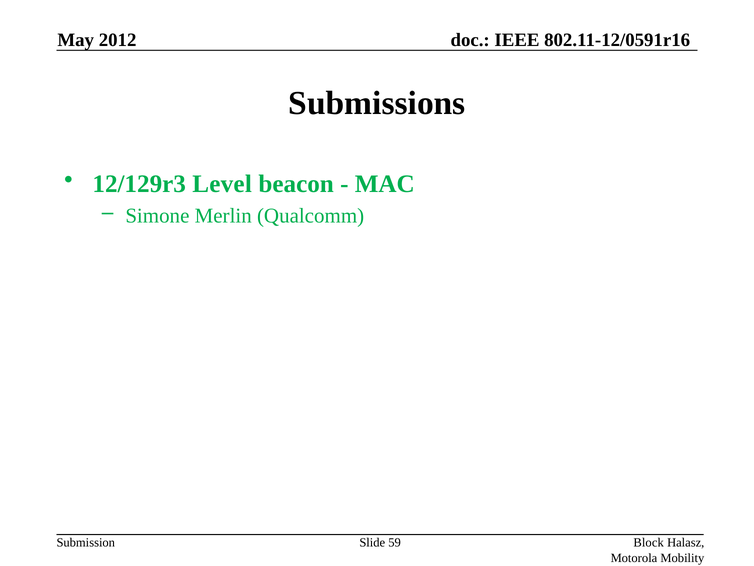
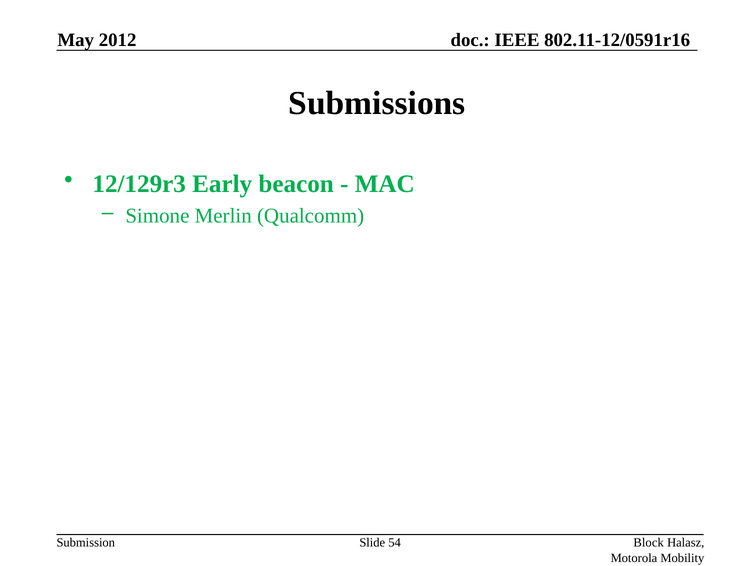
Level: Level -> Early (222, 184)
59: 59 -> 54 (395, 542)
